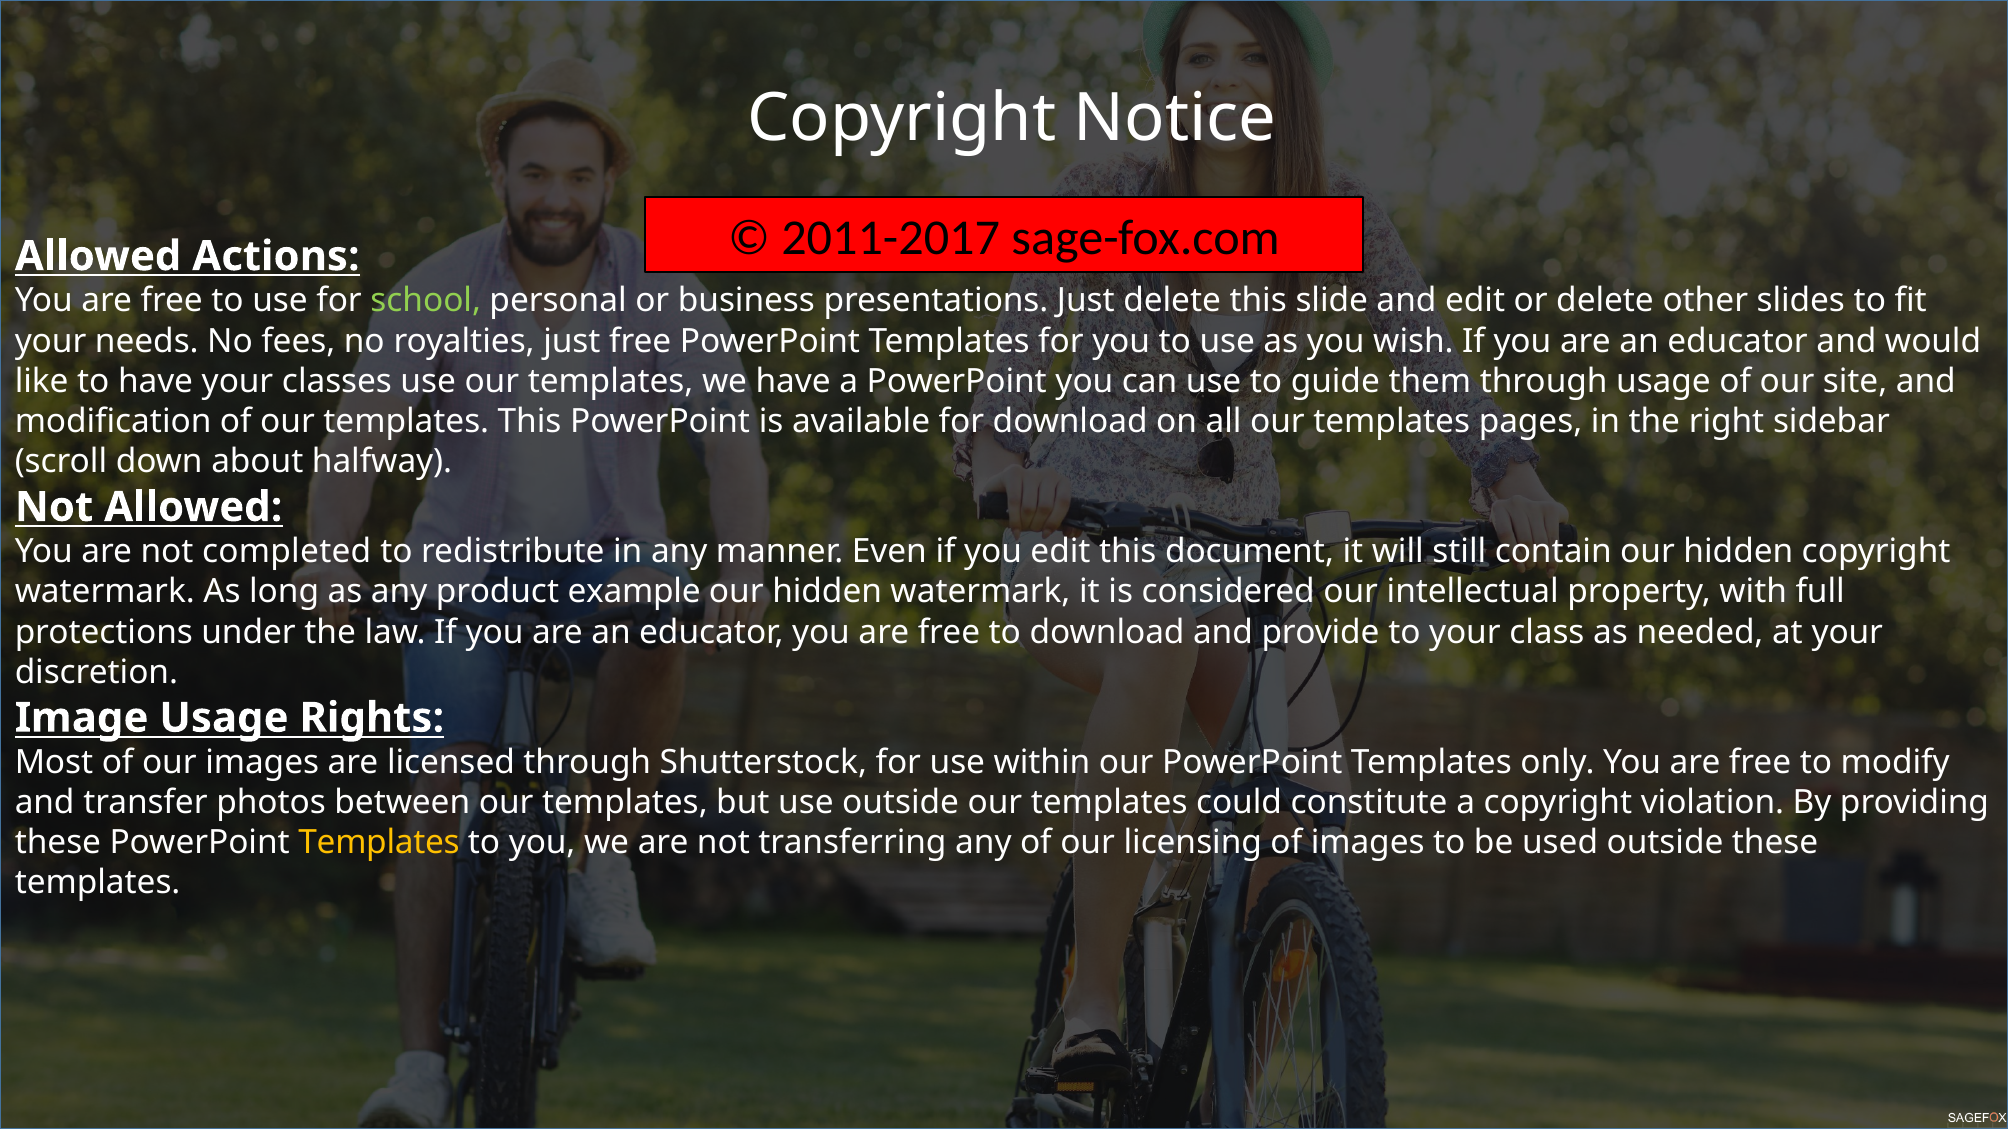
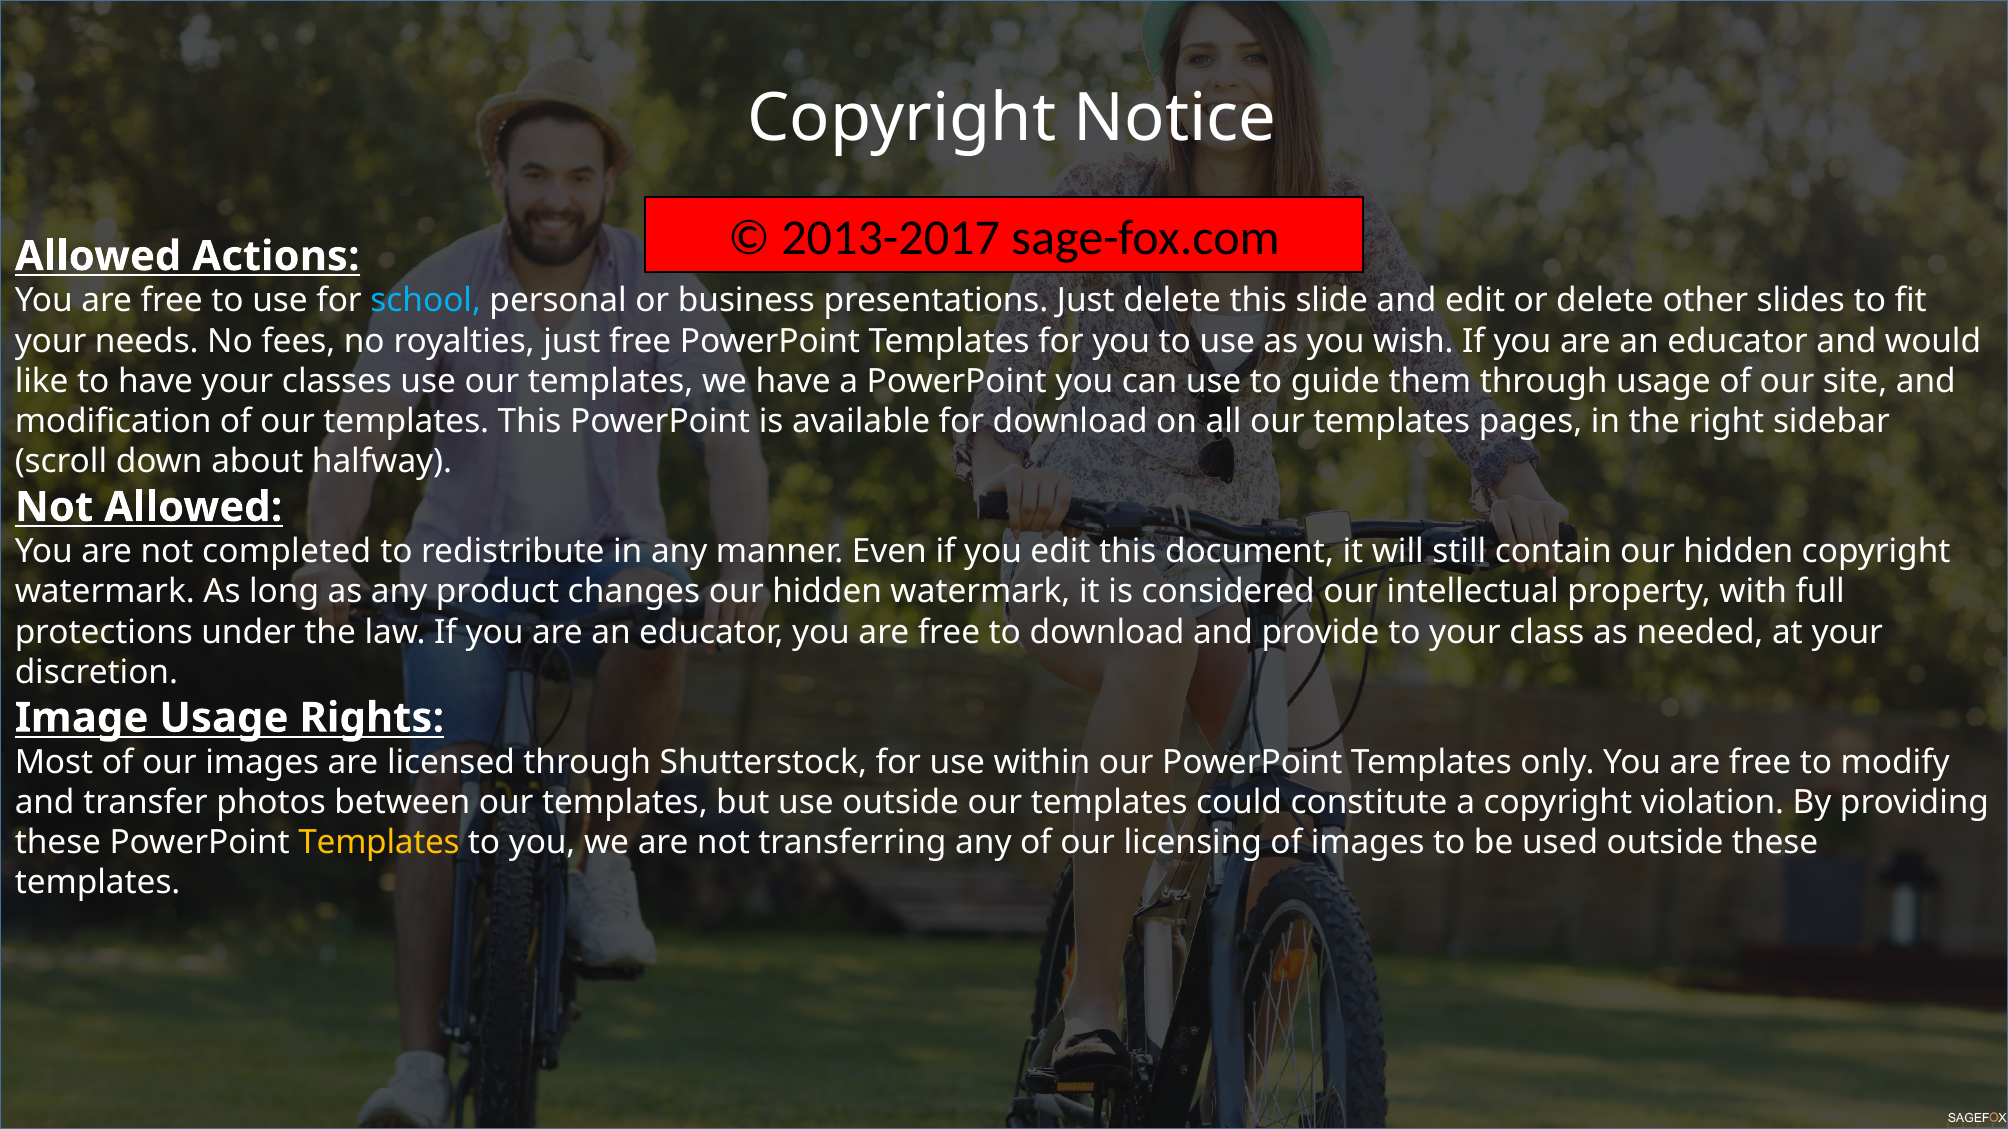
2011-2017: 2011-2017 -> 2013-2017 (891, 238)
school colour: light green -> light blue (426, 301)
example: example -> changes (634, 592)
